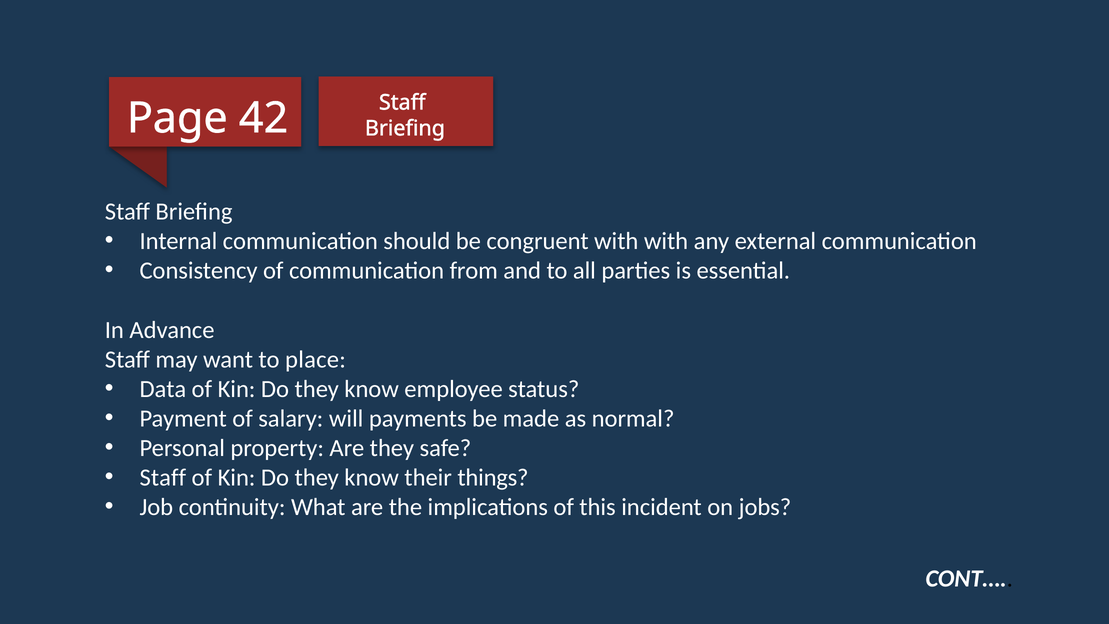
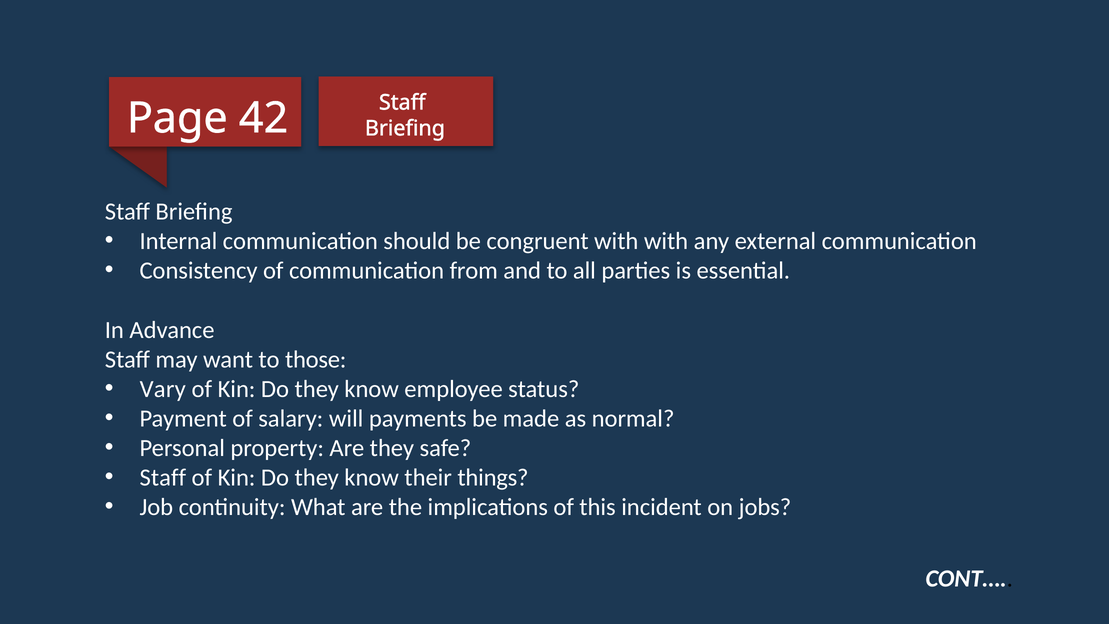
place: place -> those (316, 359)
Data: Data -> Vary (163, 389)
